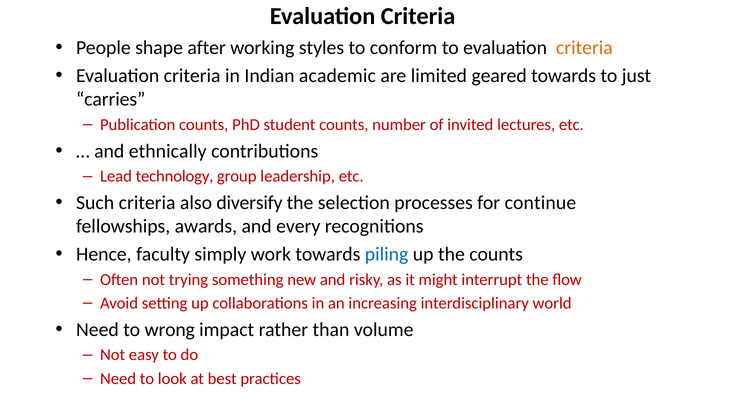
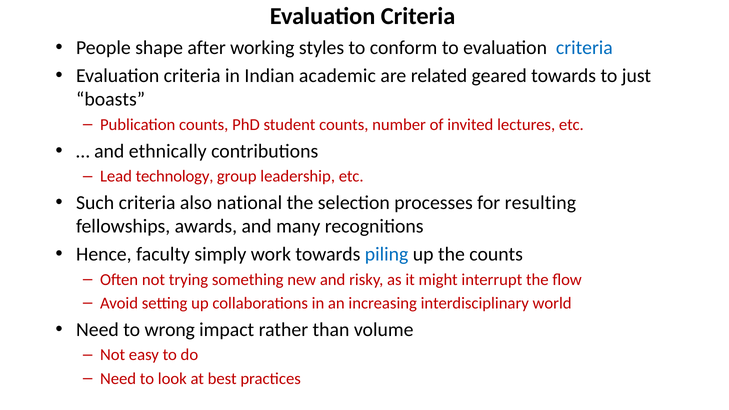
criteria colour: orange -> blue (584, 48)
limited: limited -> related (439, 76)
carries: carries -> boasts (111, 99)
diversify: diversify -> national (249, 203)
continue: continue -> resulting (540, 203)
every: every -> many (298, 226)
